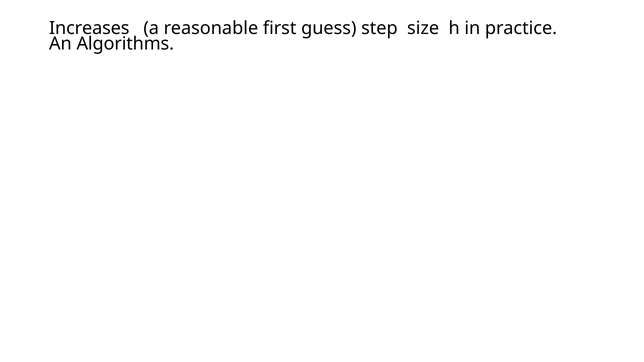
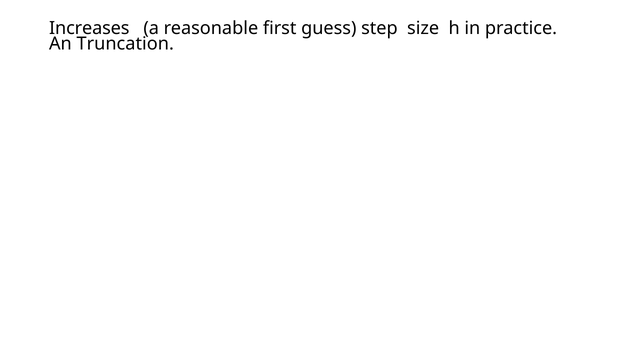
Algorithms: Algorithms -> Truncation (125, 44)
